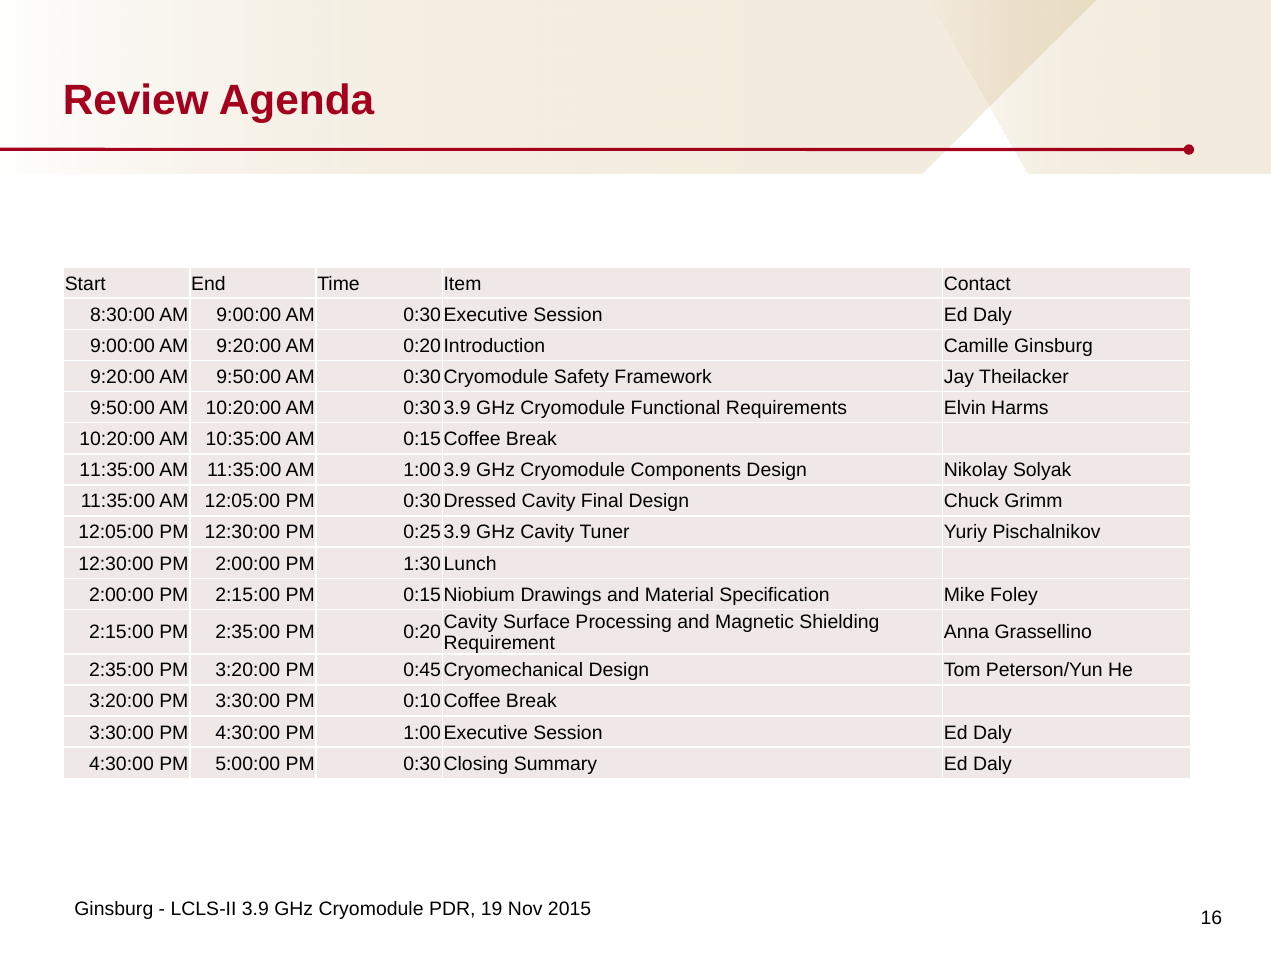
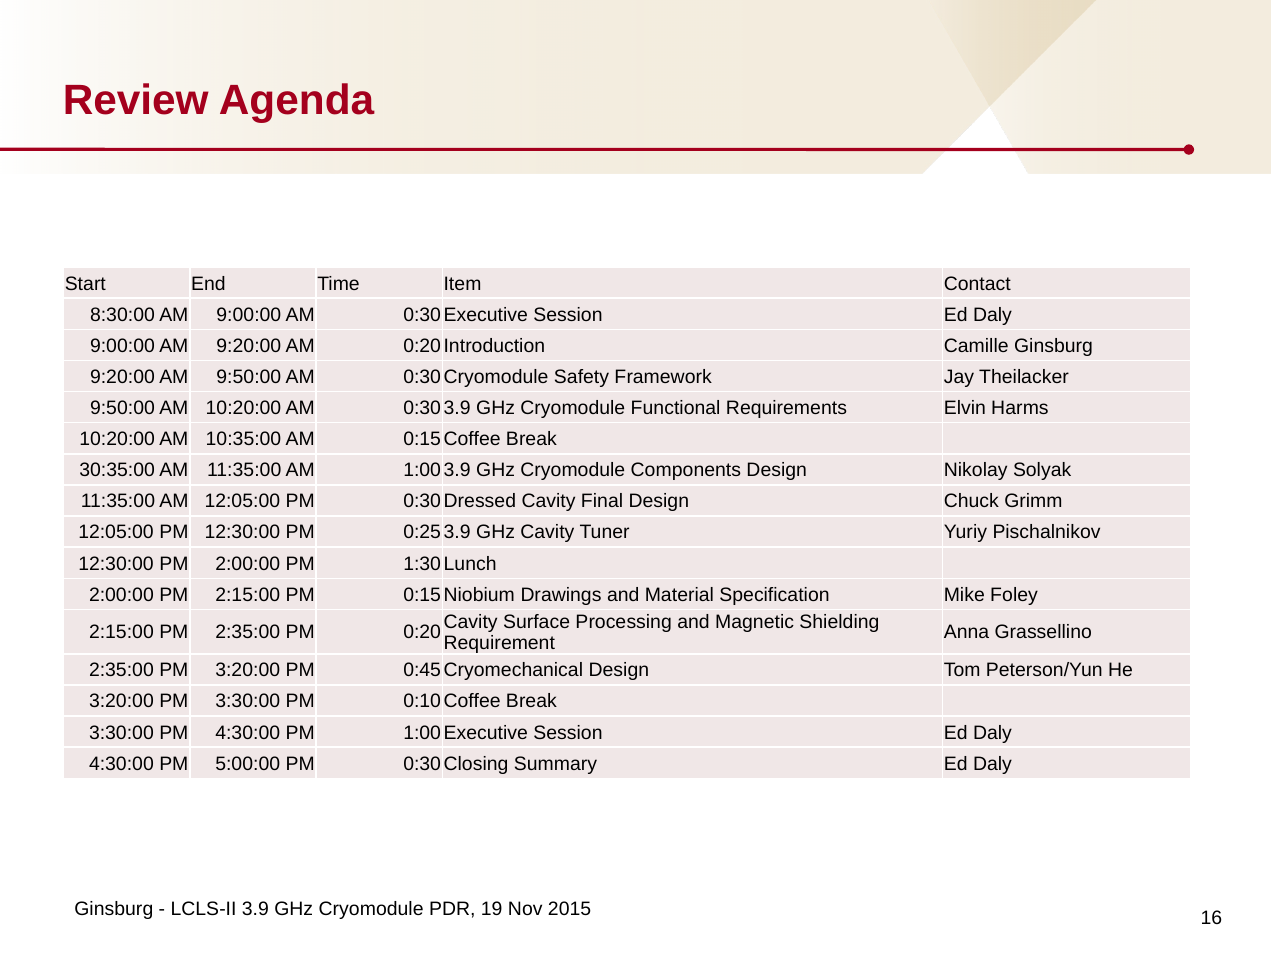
11:35:00: 11:35:00 -> 30:35:00 (117, 470)
